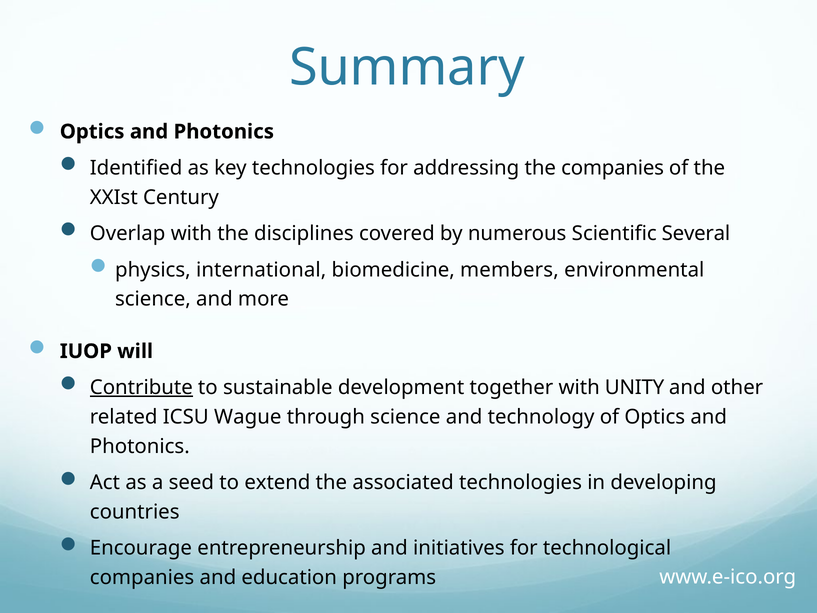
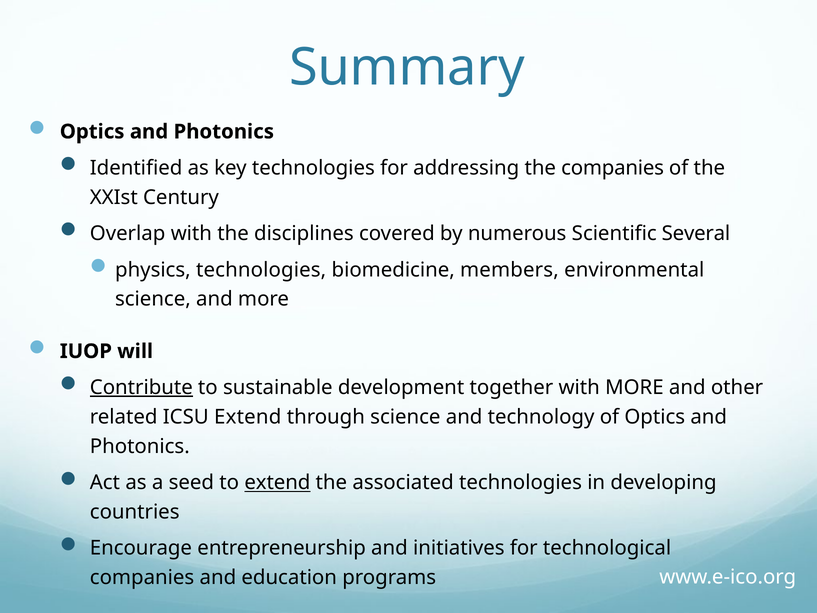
physics international: international -> technologies (261, 270)
with UNITY: UNITY -> MORE (634, 387)
ICSU Wague: Wague -> Extend (248, 417)
extend underline: none -> present (277, 482)
